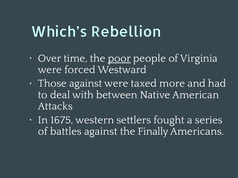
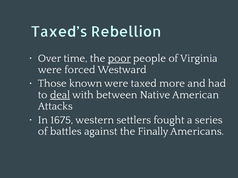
Which’s: Which’s -> Taxed’s (59, 32)
Those against: against -> known (86, 84)
deal underline: none -> present (60, 95)
